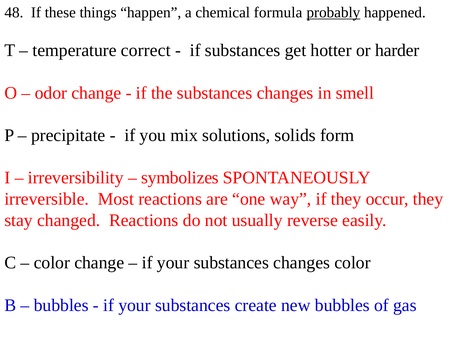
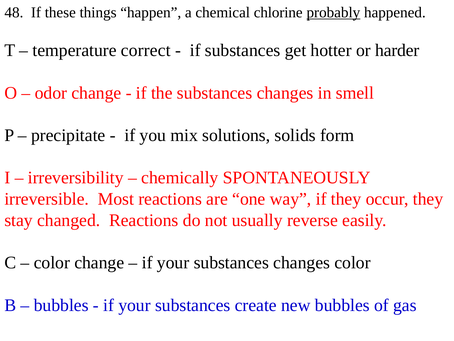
formula: formula -> chlorine (278, 12)
symbolizes: symbolizes -> chemically (180, 178)
